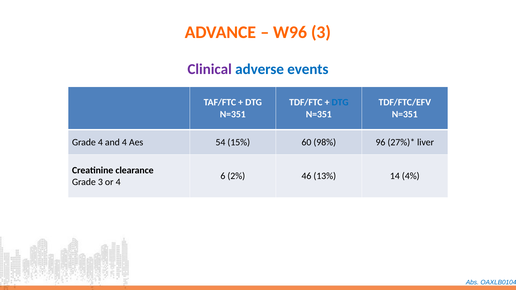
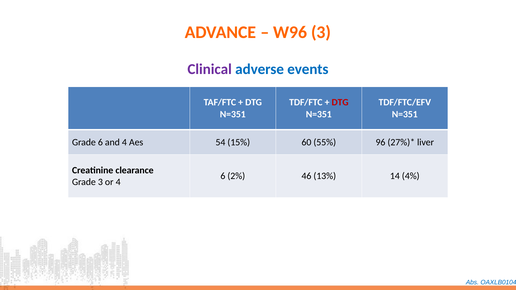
DTG colour: blue -> red (340, 103)
Grade 4: 4 -> 6 (100, 142)
98%: 98% -> 55% (325, 142)
